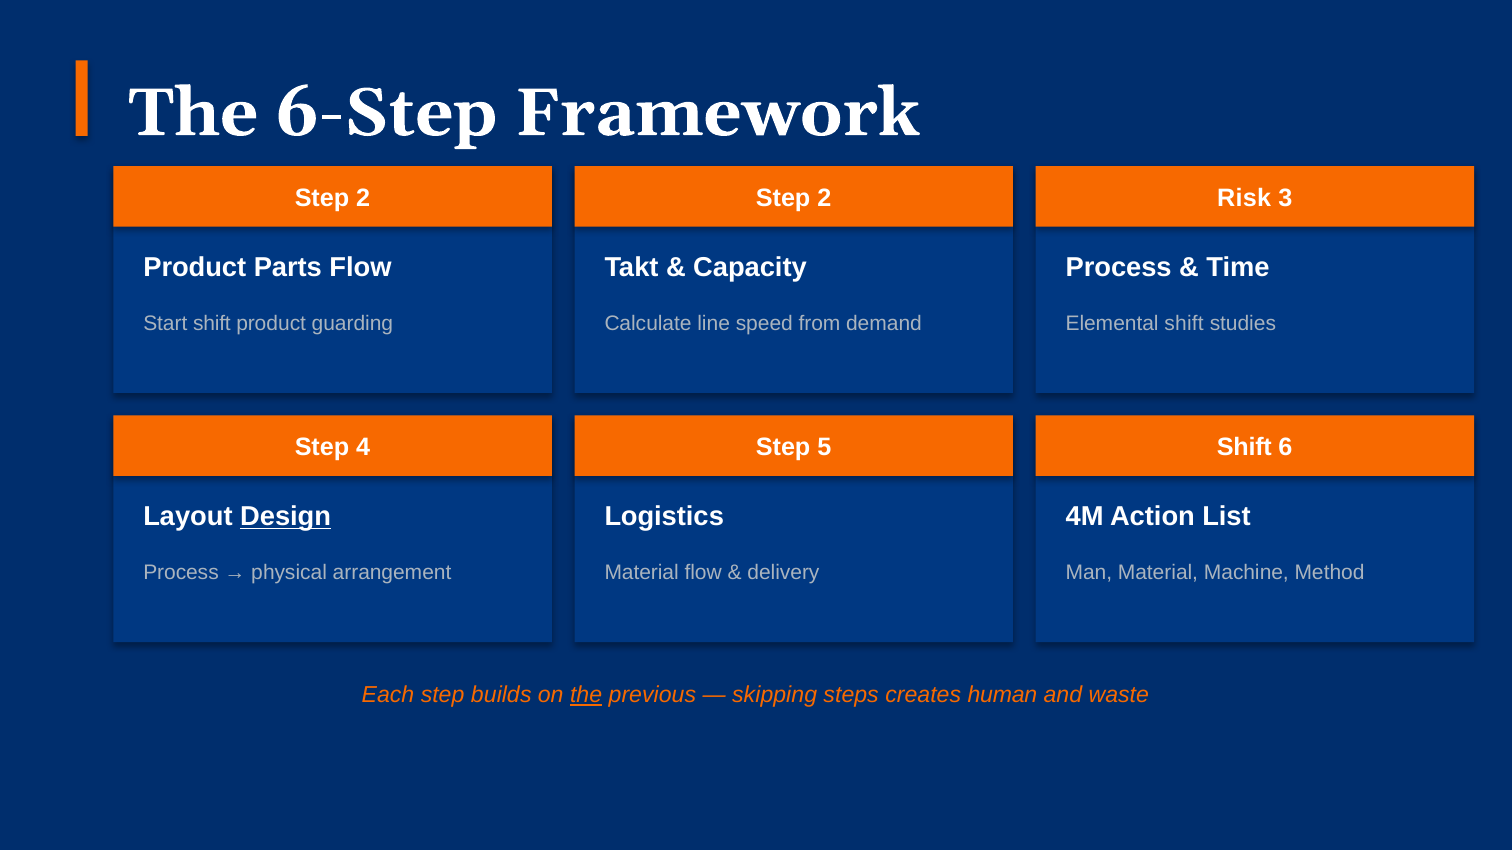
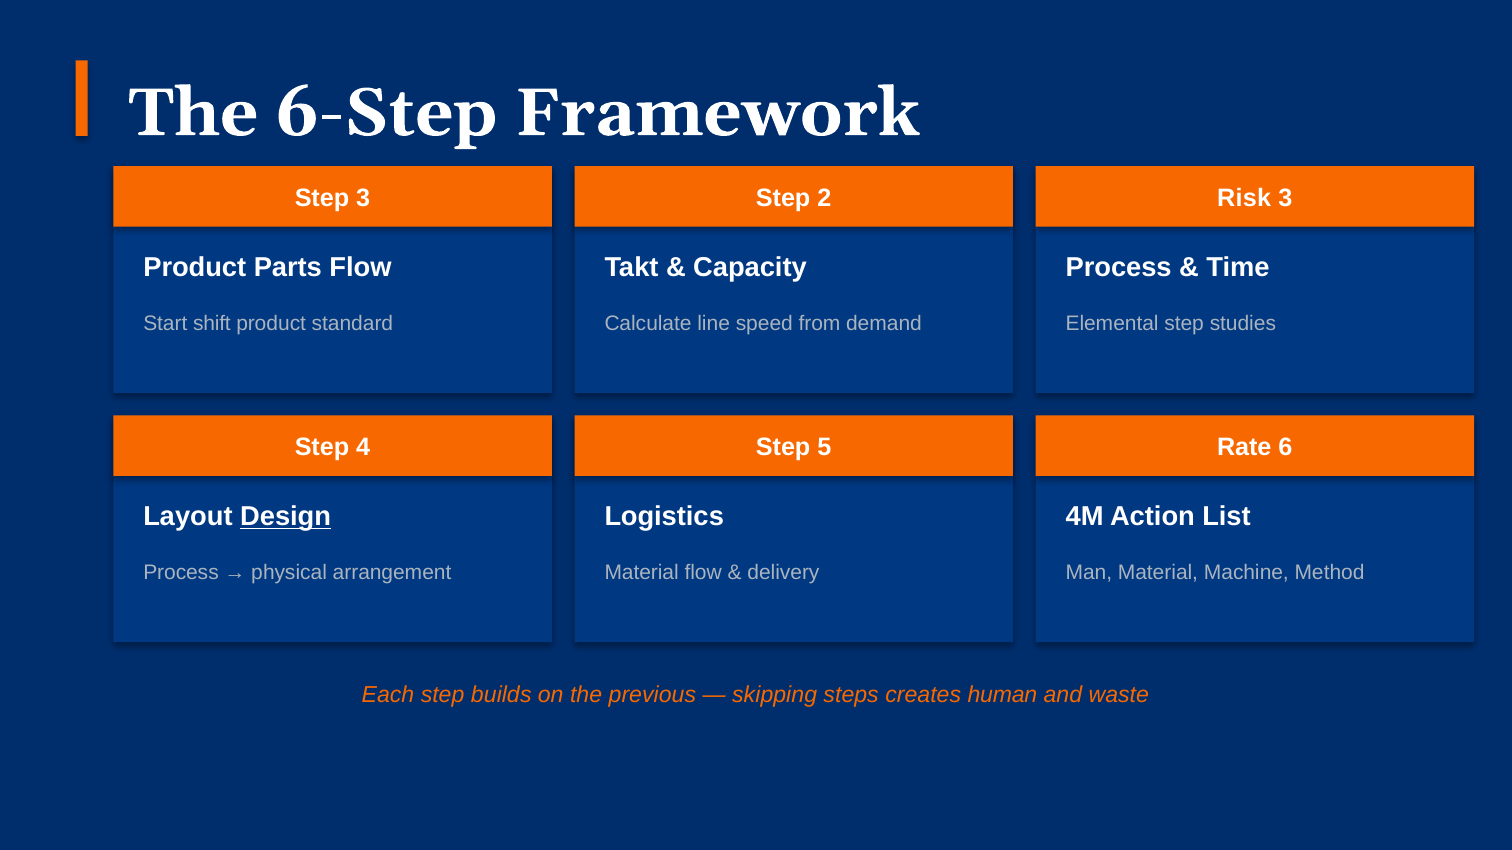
2: 2 -> 3 (363, 198)
guarding: guarding -> standard (352, 324)
Elemental shift: shift -> step (1184, 324)
Shift: Shift -> Rate (1244, 448)
the underline: present -> none (586, 696)
